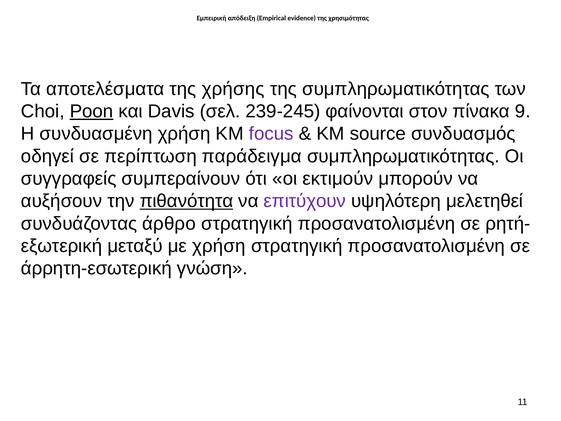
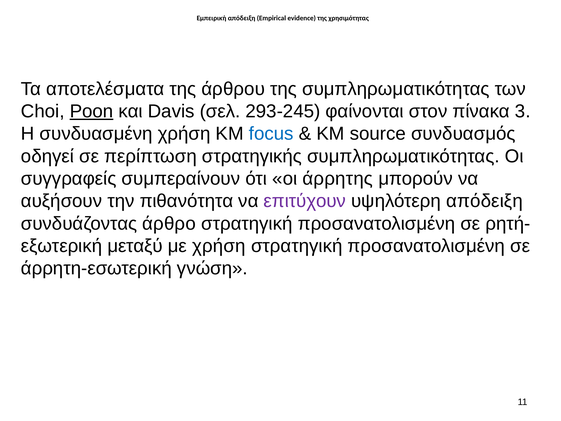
χρήσης: χρήσης -> άρθρου (233, 89)
239-245: 239-245 -> 293-245 (283, 111)
9: 9 -> 3 (523, 111)
focus colour: purple -> blue (271, 134)
παράδειγμα: παράδειγμα -> στρατηγικής (252, 156)
εκτιμούν: εκτιμούν -> άρρητης (338, 179)
πιθανότητα underline: present -> none (186, 201)
υψηλότερη μελετηθεί: μελετηθεί -> απόδειξη (485, 201)
